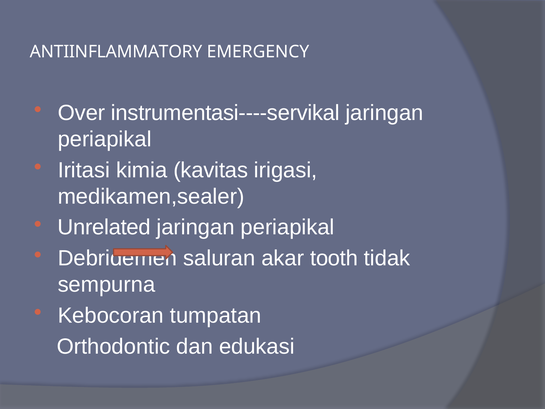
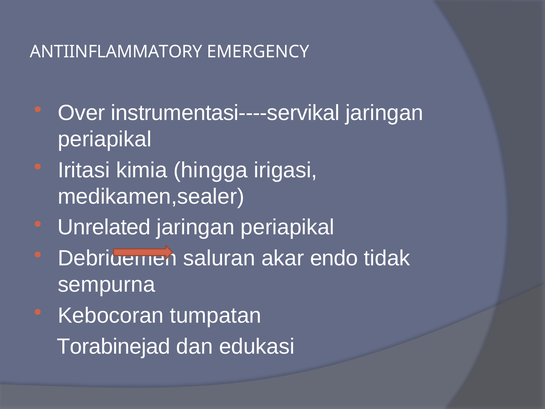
kavitas: kavitas -> hingga (211, 170)
tooth: tooth -> endo (334, 258)
Orthodontic: Orthodontic -> Torabinejad (114, 346)
